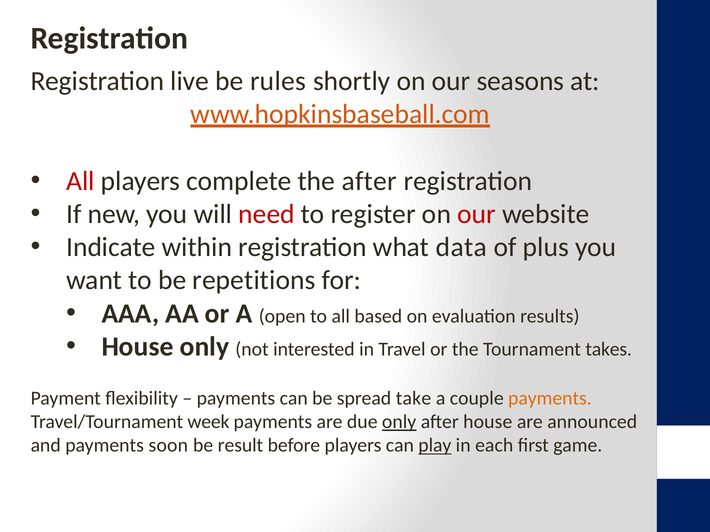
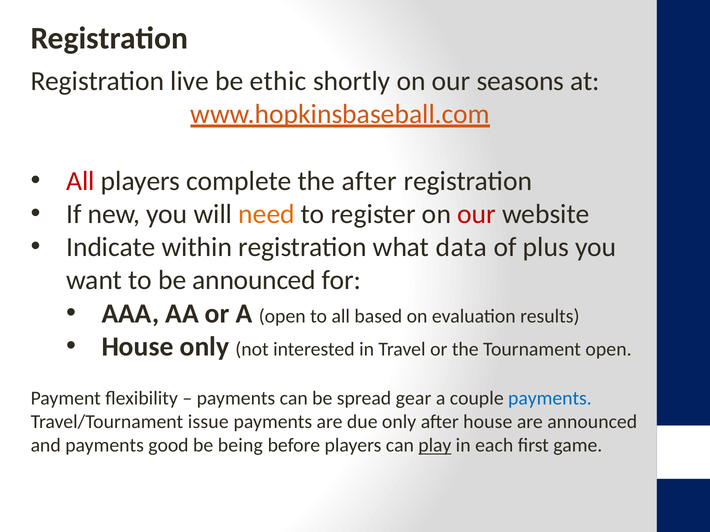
rules: rules -> ethic (278, 81)
need colour: red -> orange (267, 214)
be repetitions: repetitions -> announced (254, 281)
Tournament takes: takes -> open (609, 350)
take: take -> gear (414, 398)
payments colour: orange -> blue (550, 398)
week: week -> issue (208, 422)
only underline: present -> none (399, 422)
soon: soon -> good (168, 446)
result: result -> being (240, 446)
